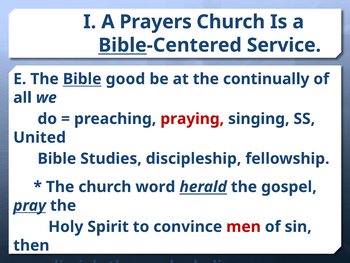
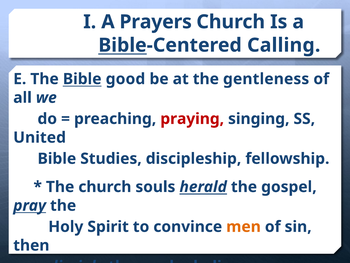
Service: Service -> Calling (284, 45)
continually: continually -> gentleness (266, 79)
church word: word -> souls (155, 187)
men colour: red -> orange (244, 226)
